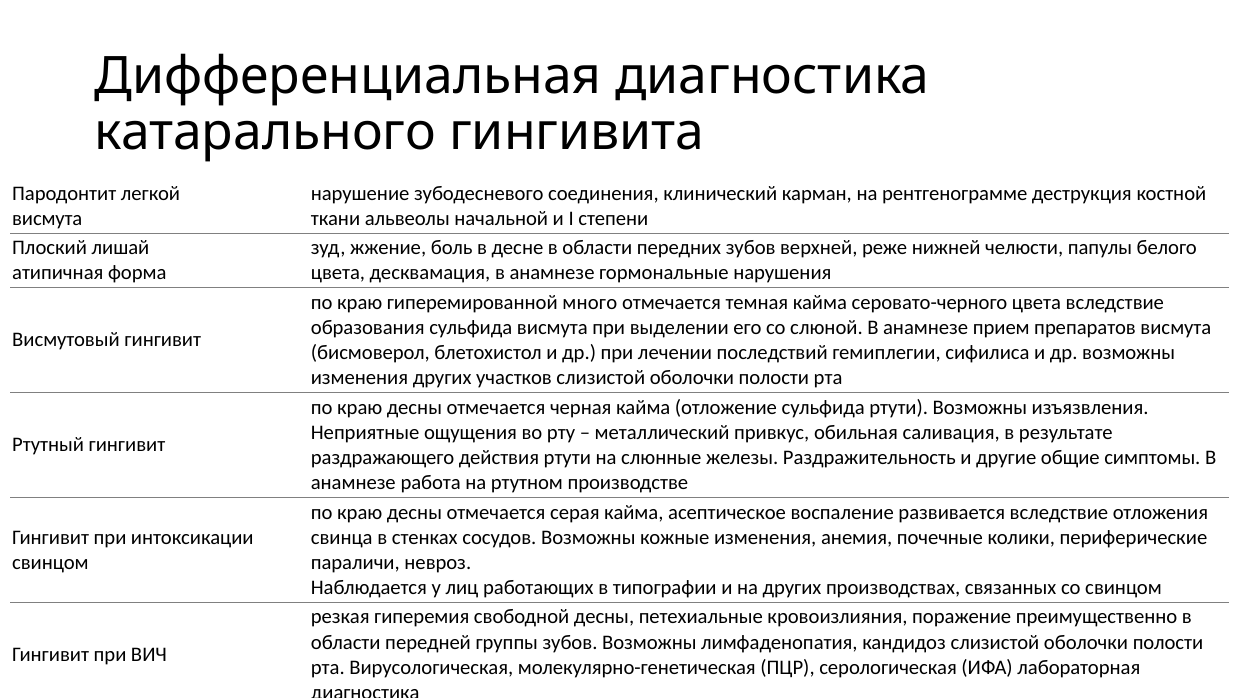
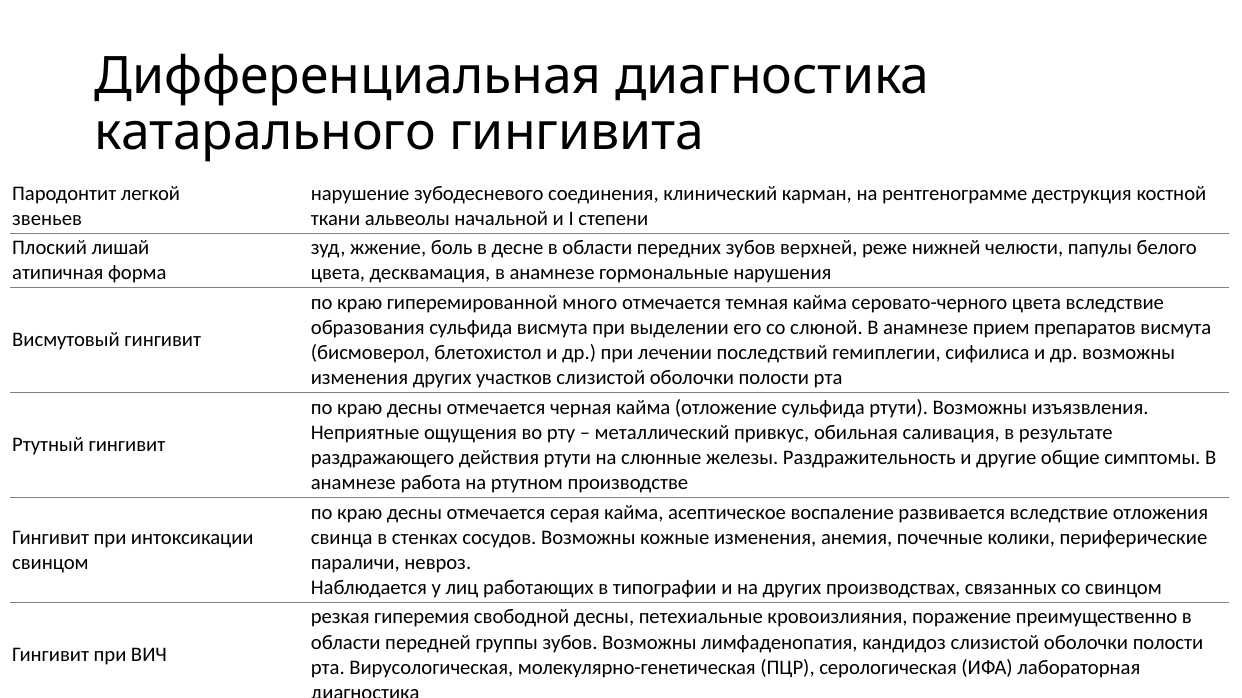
висмута: висмута -> звеньев (47, 219)
